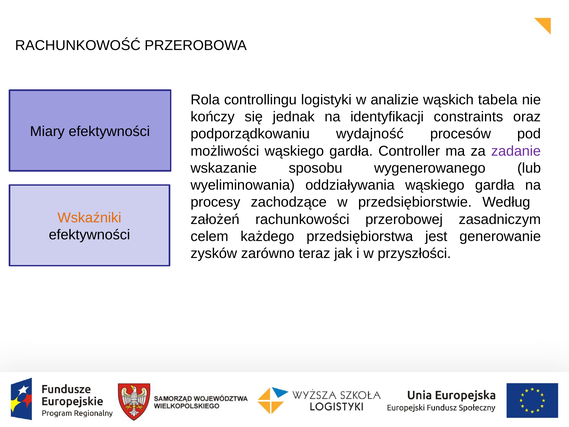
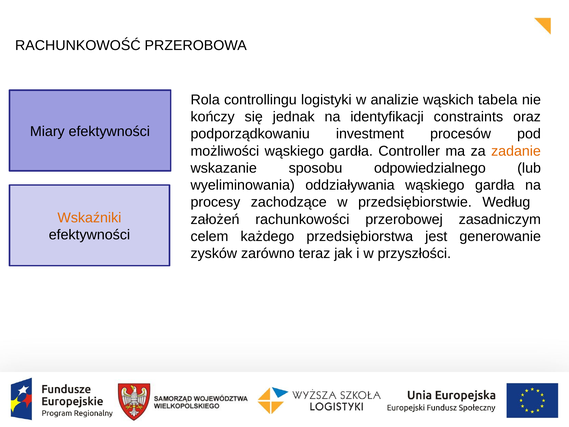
wydajność: wydajność -> investment (370, 134)
zadanie colour: purple -> orange (516, 151)
wygenerowanego: wygenerowanego -> odpowiedzialnego (430, 168)
